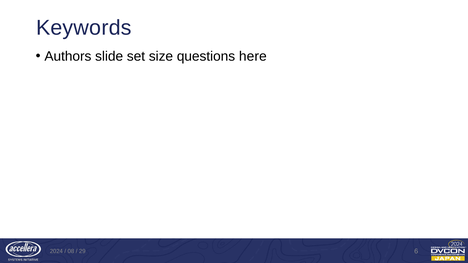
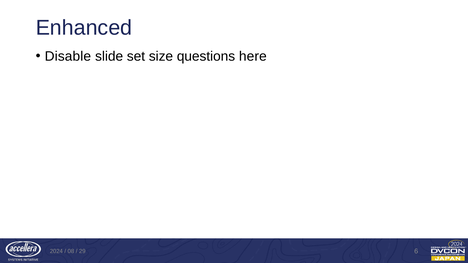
Keywords: Keywords -> Enhanced (84, 28)
Authors: Authors -> Disable (68, 56)
